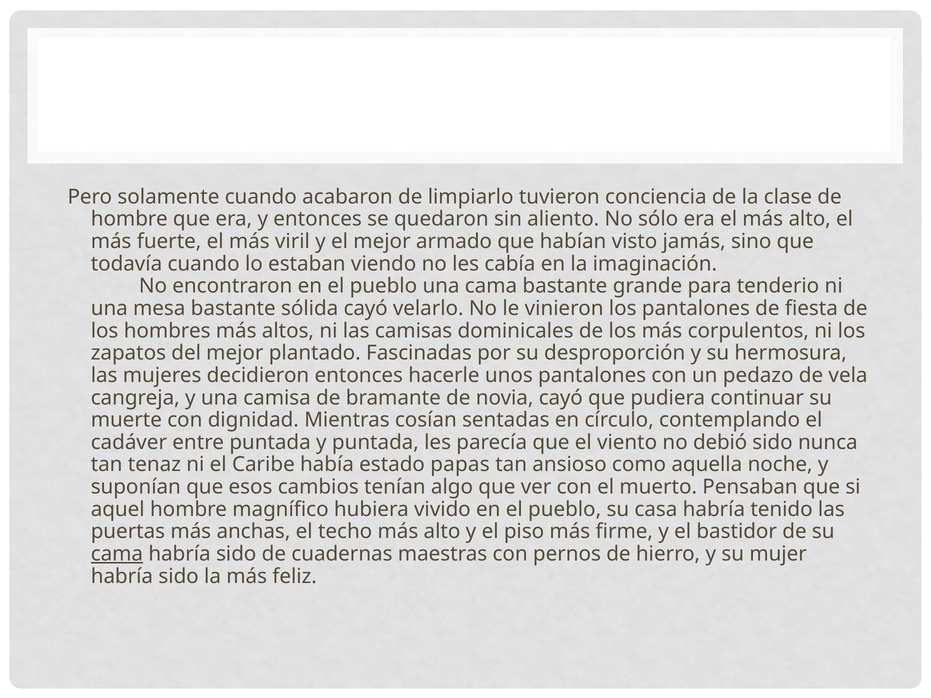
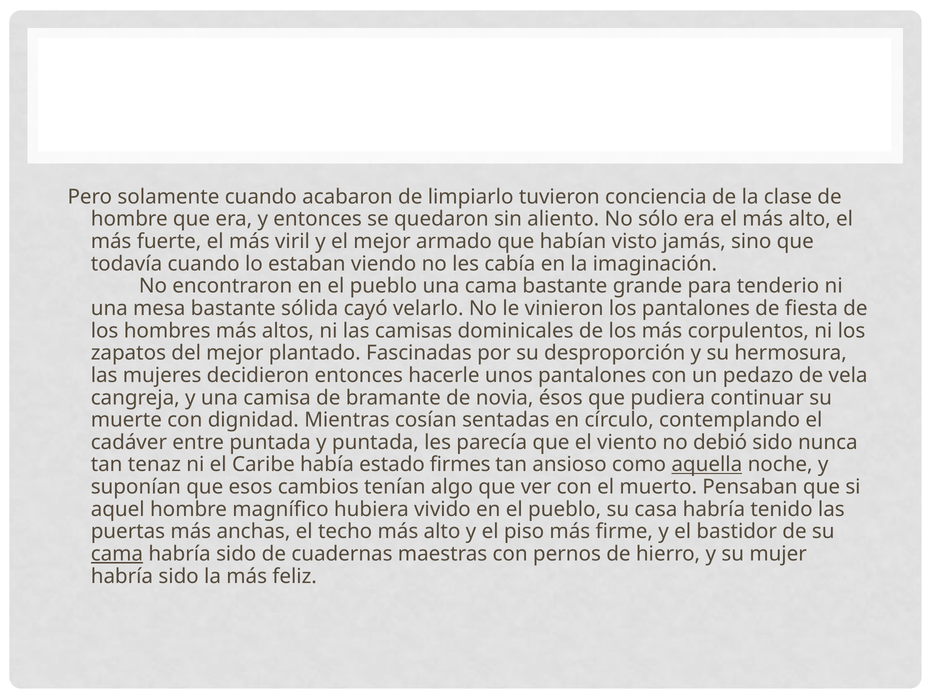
novia cayó: cayó -> ésos (561, 398)
papas: papas -> firmes (460, 465)
aquella underline: none -> present (707, 465)
